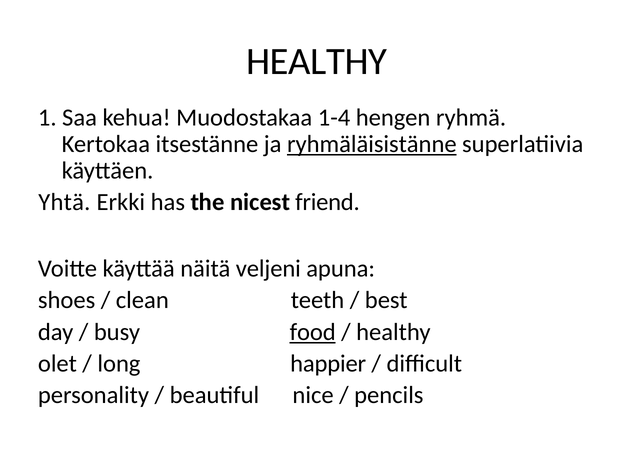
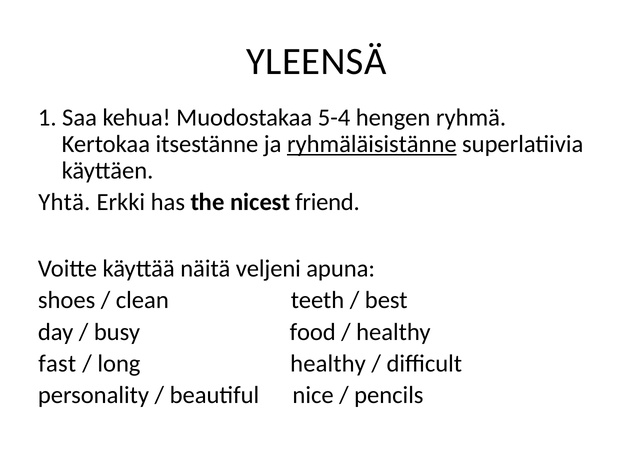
HEALTHY: HEALTHY -> YLEENSÄ (316, 61)
1-4: 1-4 -> 5-4 (334, 117)
food underline: present -> none (313, 332)
olet: olet -> fast (57, 363)
long happier: happier -> healthy (328, 363)
